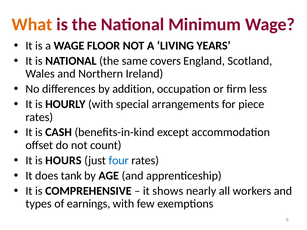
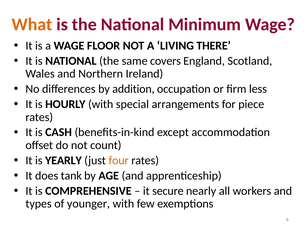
YEARS: YEARS -> THERE (214, 46)
HOURS: HOURS -> YEARLY (63, 161)
four colour: blue -> orange (119, 161)
shows: shows -> secure (168, 191)
earnings: earnings -> younger (88, 204)
